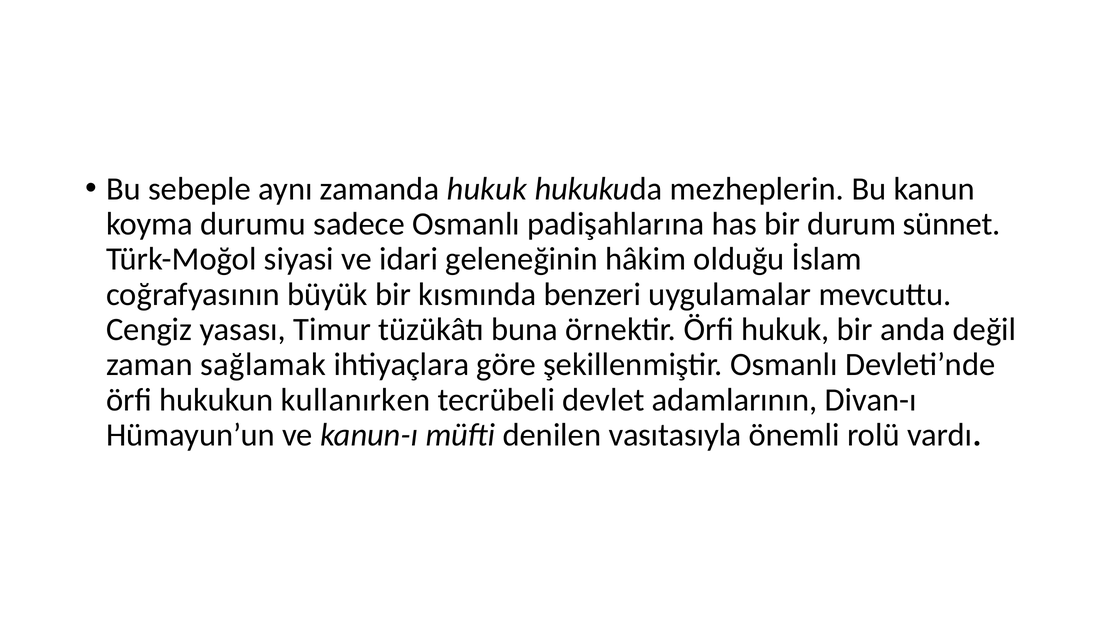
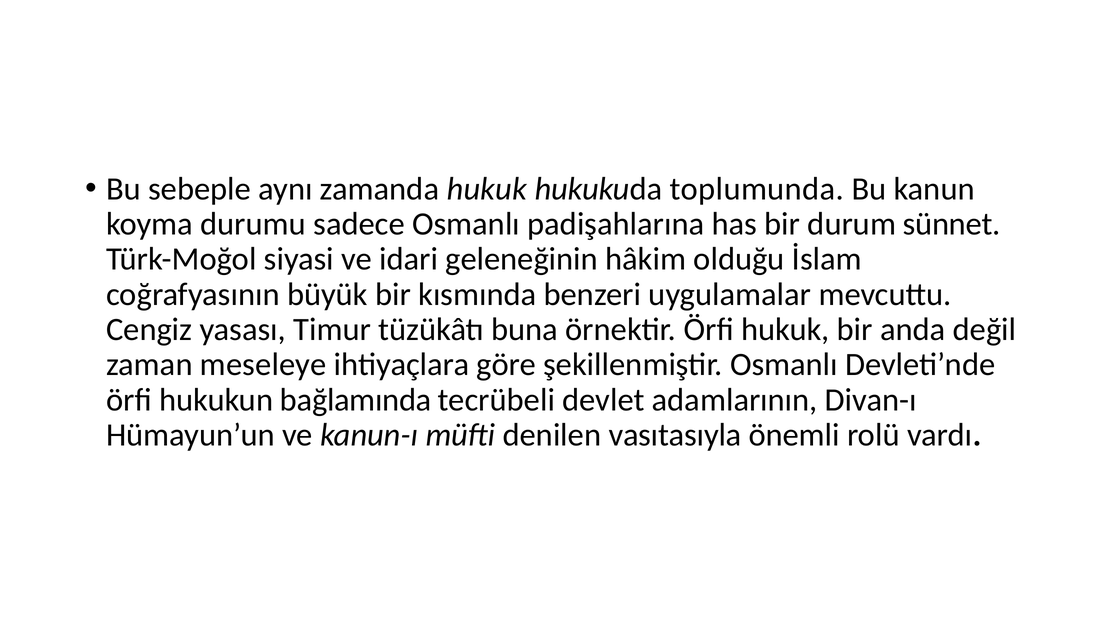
mezheplerin: mezheplerin -> toplumunda (757, 189)
sağlamak: sağlamak -> meseleye (263, 365)
kullanırken: kullanırken -> bağlamında (356, 400)
